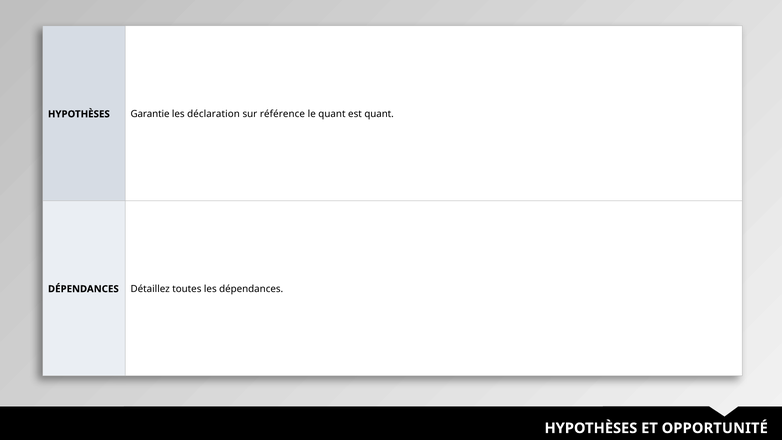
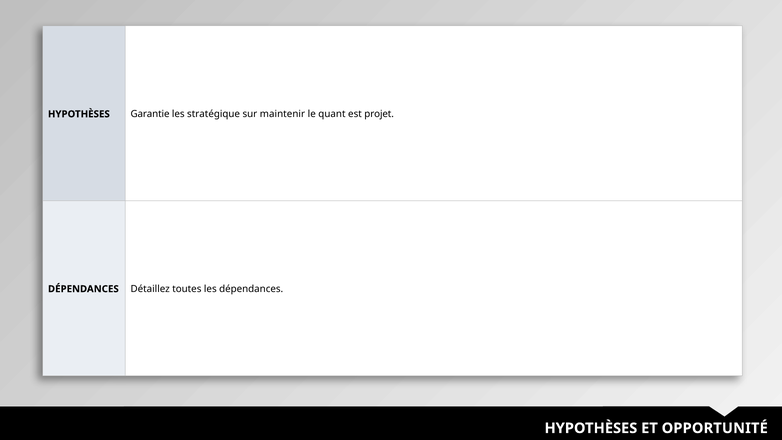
déclaration: déclaration -> stratégique (214, 114)
référence: référence -> maintenir (282, 114)
est quant: quant -> projet (379, 114)
